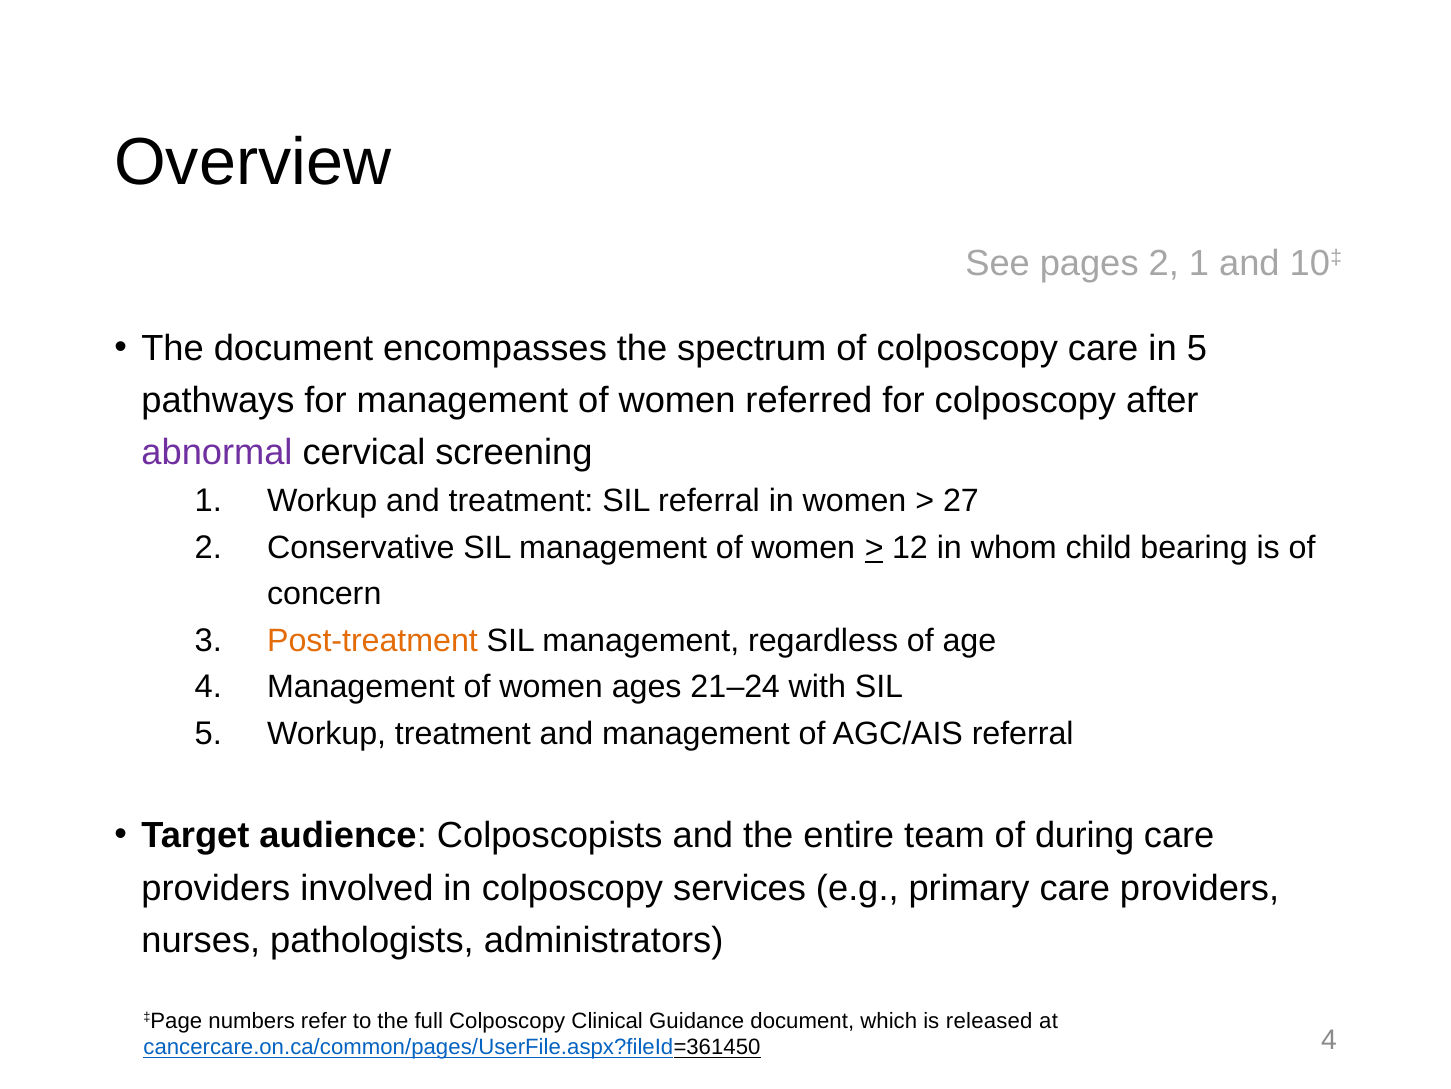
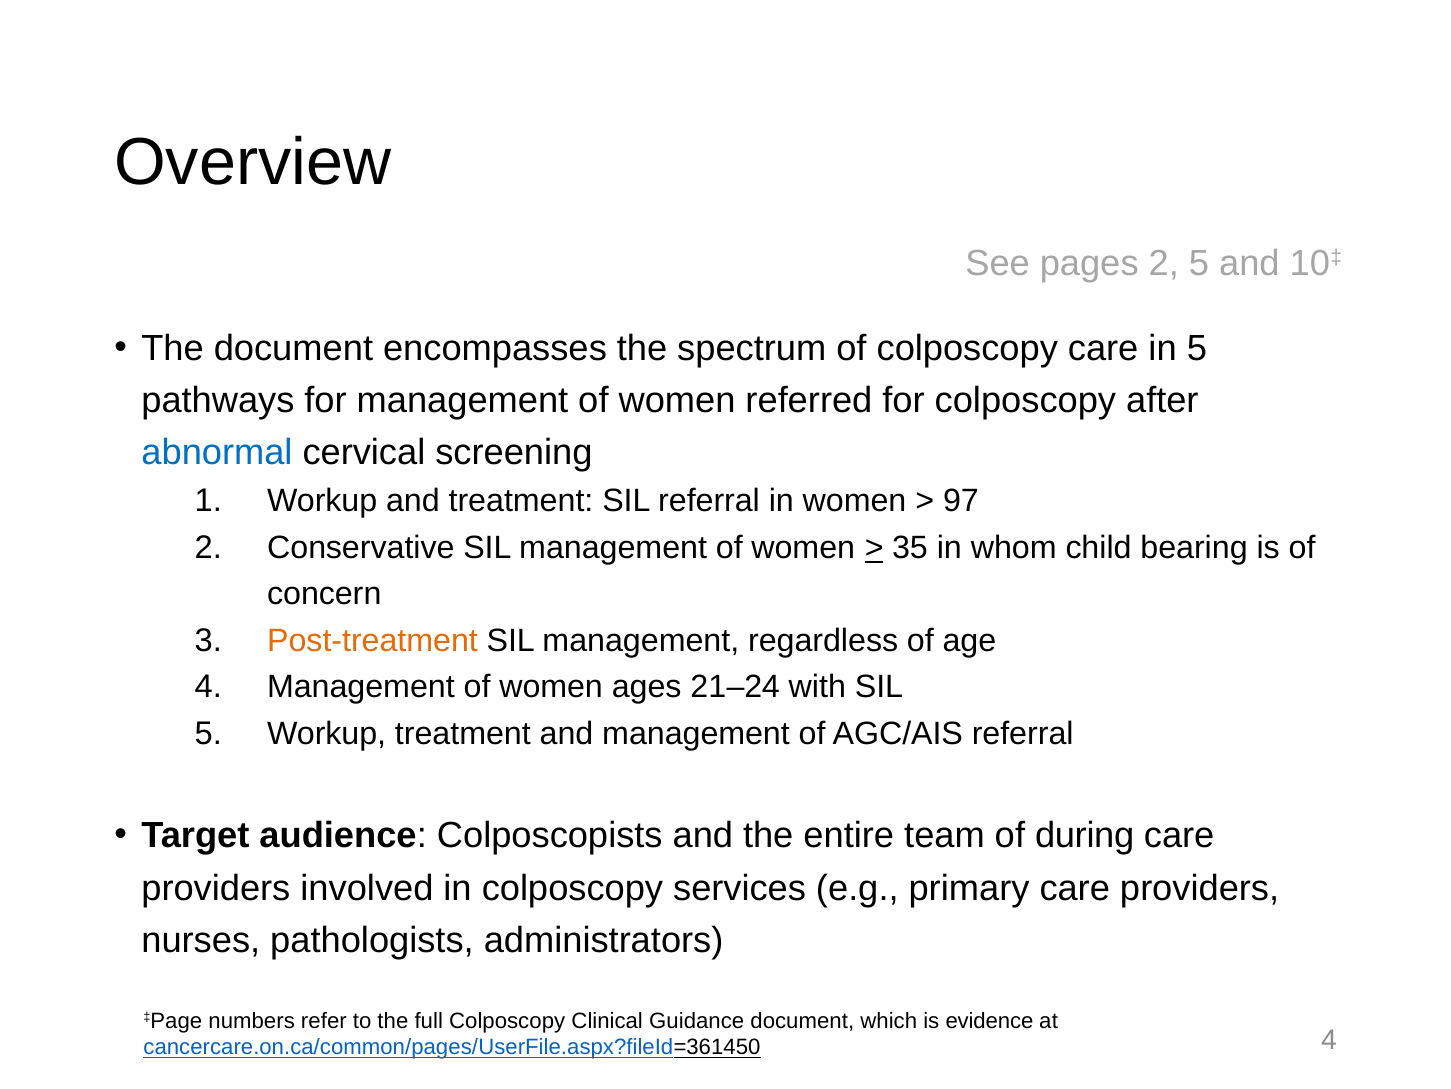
2 1: 1 -> 5 (1199, 263)
abnormal colour: purple -> blue (217, 452)
27: 27 -> 97 (961, 501)
12: 12 -> 35 (910, 547)
released: released -> evidence (989, 1020)
